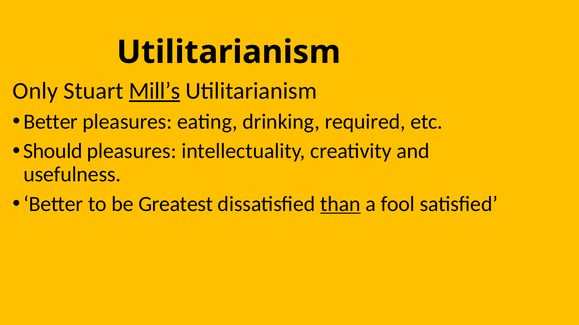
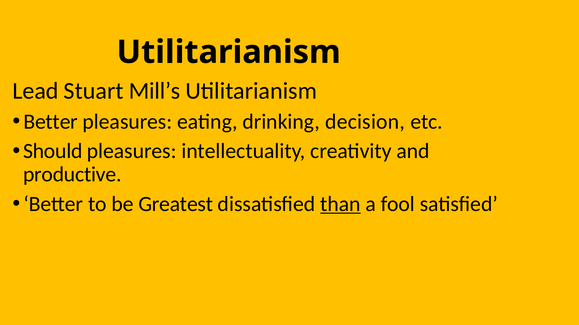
Only: Only -> Lead (35, 91)
Mill’s underline: present -> none (155, 91)
required: required -> decision (365, 122)
usefulness: usefulness -> productive (72, 175)
